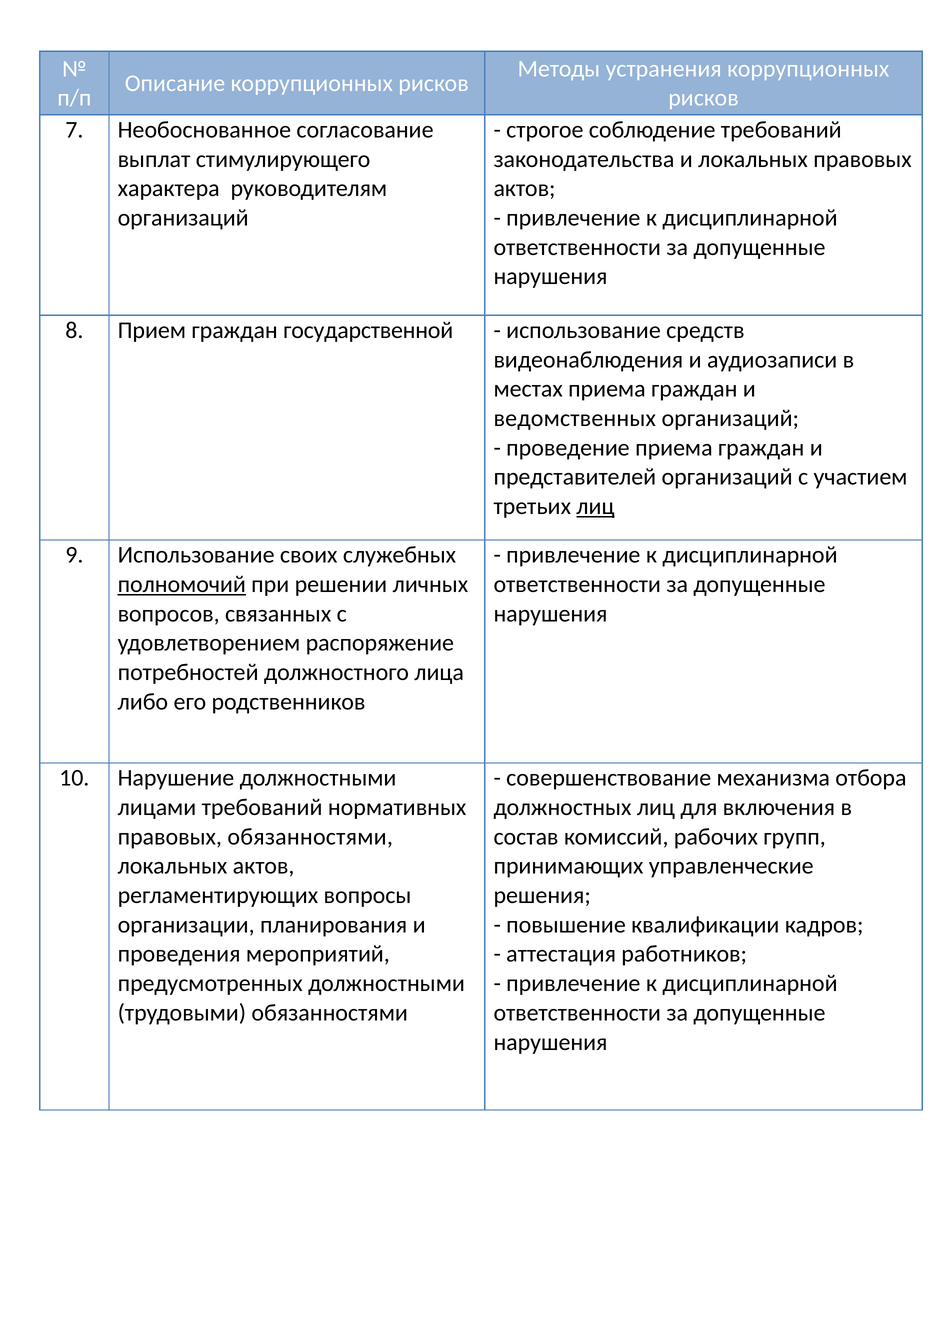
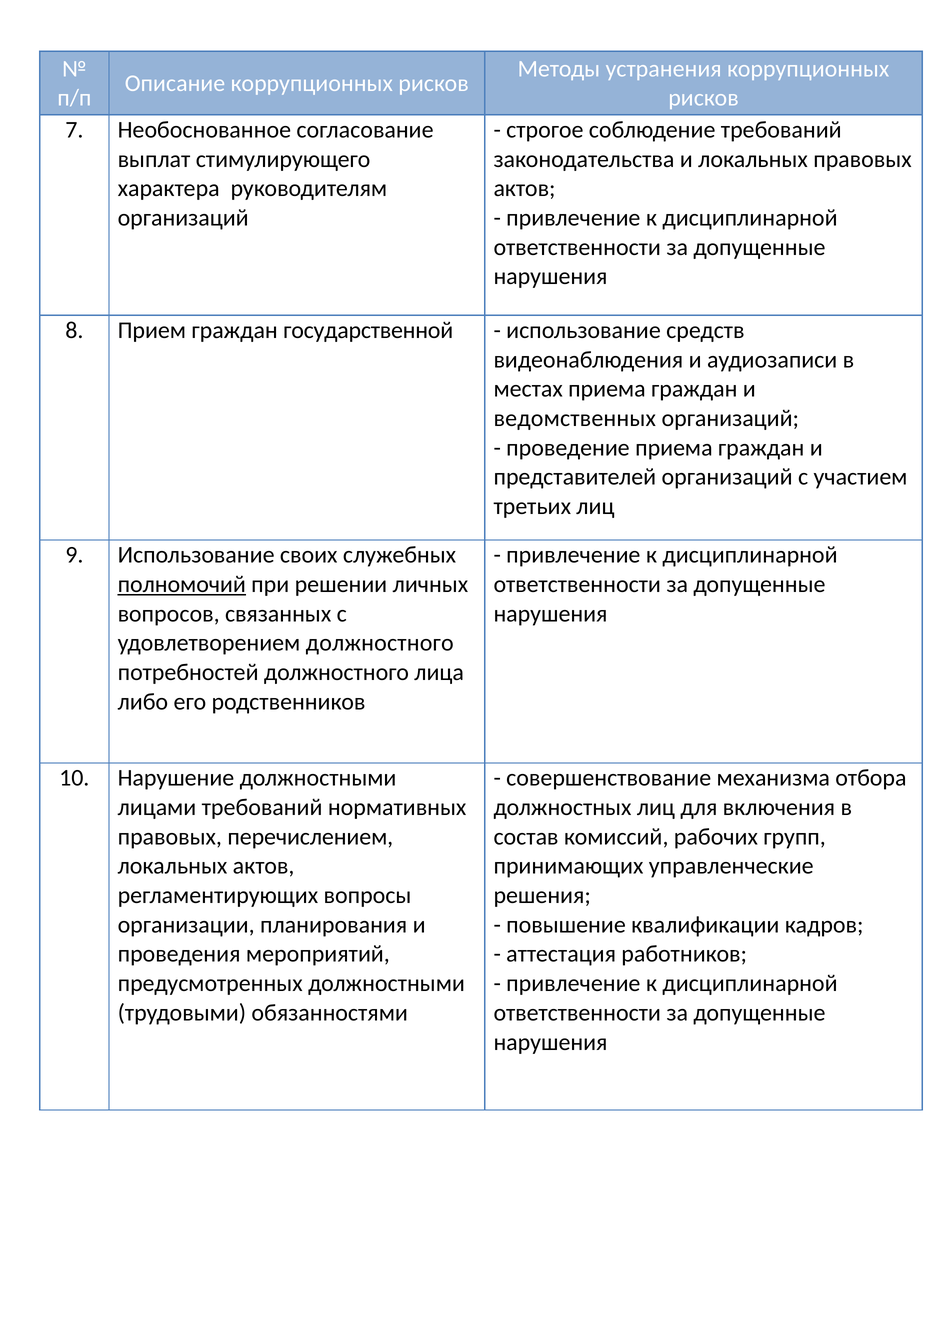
лиц underline: present -> none (595, 507)
удовлетворением распоряжение: распоряжение -> должностного (380, 643)
правовых обязанностями: обязанностями -> перечислением (310, 837)
